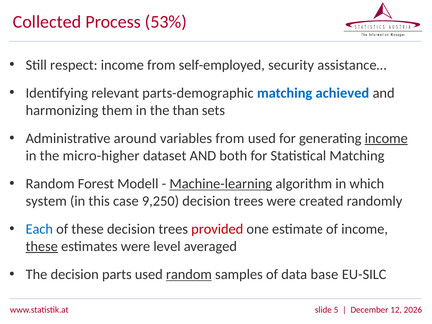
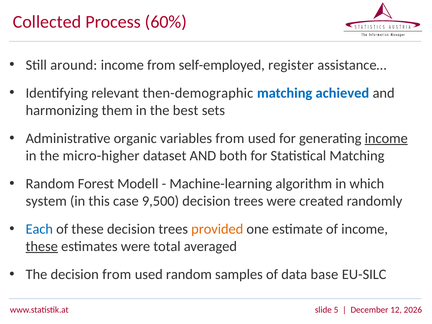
53%: 53% -> 60% (166, 22)
respect: respect -> around (74, 65)
security: security -> register (291, 65)
parts-demographic: parts-demographic -> then-demographic (198, 93)
than: than -> best (186, 110)
around: around -> organic (135, 138)
Machine-learning underline: present -> none (221, 184)
9,250: 9,250 -> 9,500 (161, 201)
provided colour: red -> orange (217, 229)
level: level -> total (167, 246)
decision parts: parts -> from (117, 274)
random underline: present -> none (189, 274)
